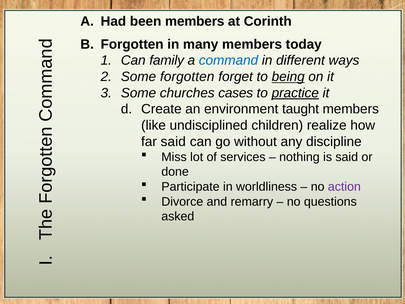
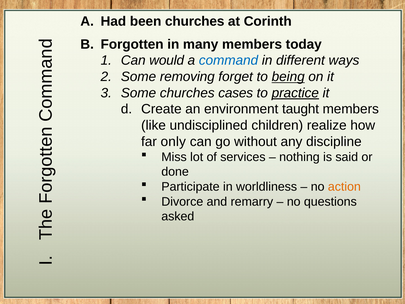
been members: members -> churches (195, 21)
family: family -> would (167, 60)
Some forgotten: forgotten -> removing (187, 77)
far said: said -> only (173, 141)
action colour: purple -> orange (344, 187)
